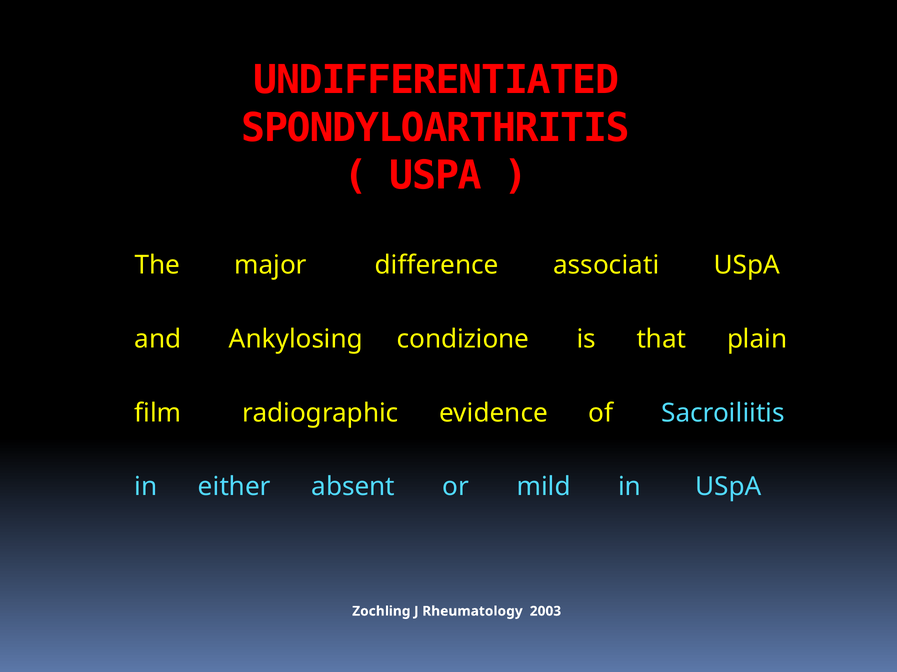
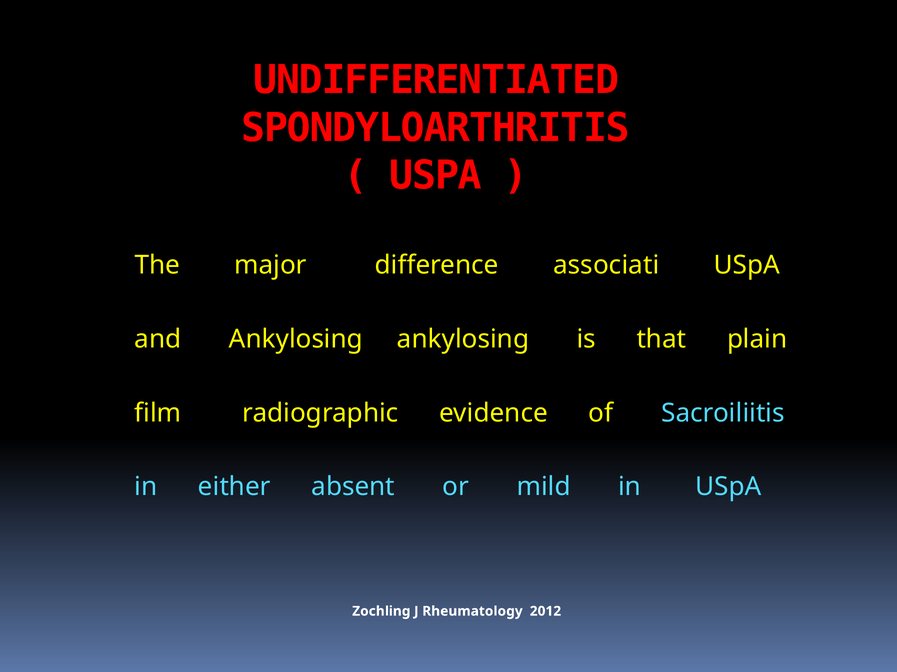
Ankylosing condizione: condizione -> ankylosing (463, 339)
2003: 2003 -> 2012 (545, 612)
